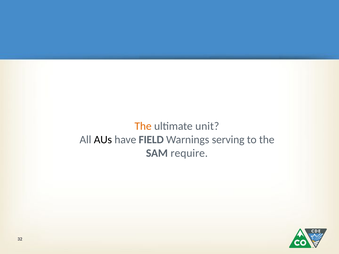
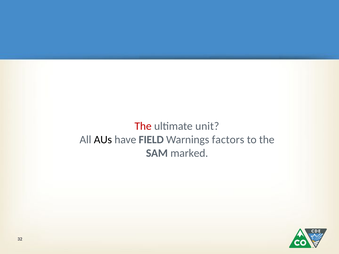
The colour: orange -> red (143, 126)
serving: serving -> factors (228, 140)
require: require -> marked (189, 153)
